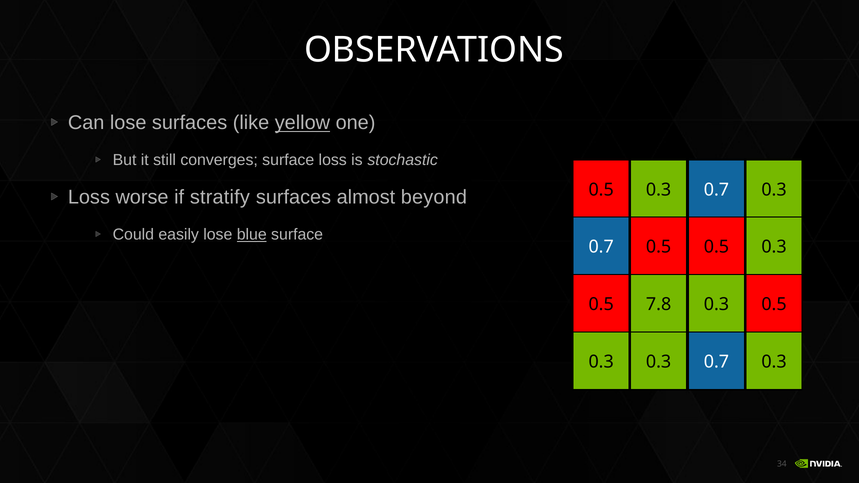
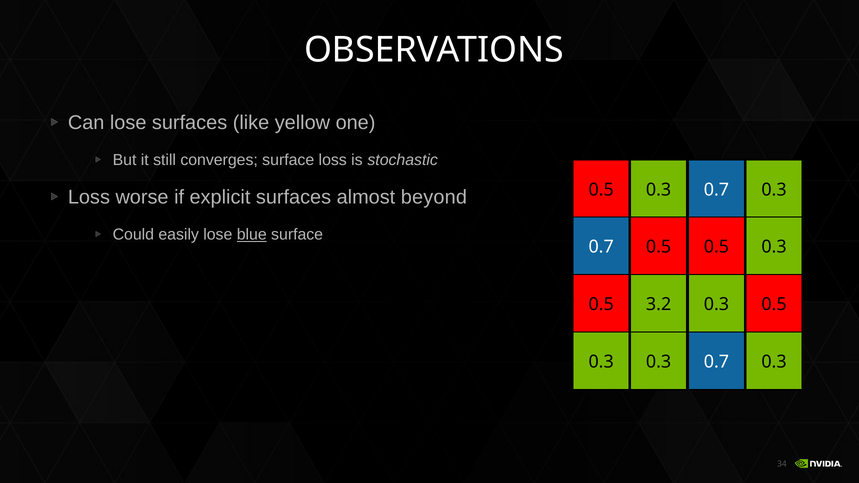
yellow underline: present -> none (302, 123)
stratify: stratify -> explicit (220, 197)
7.8: 7.8 -> 3.2 (659, 305)
